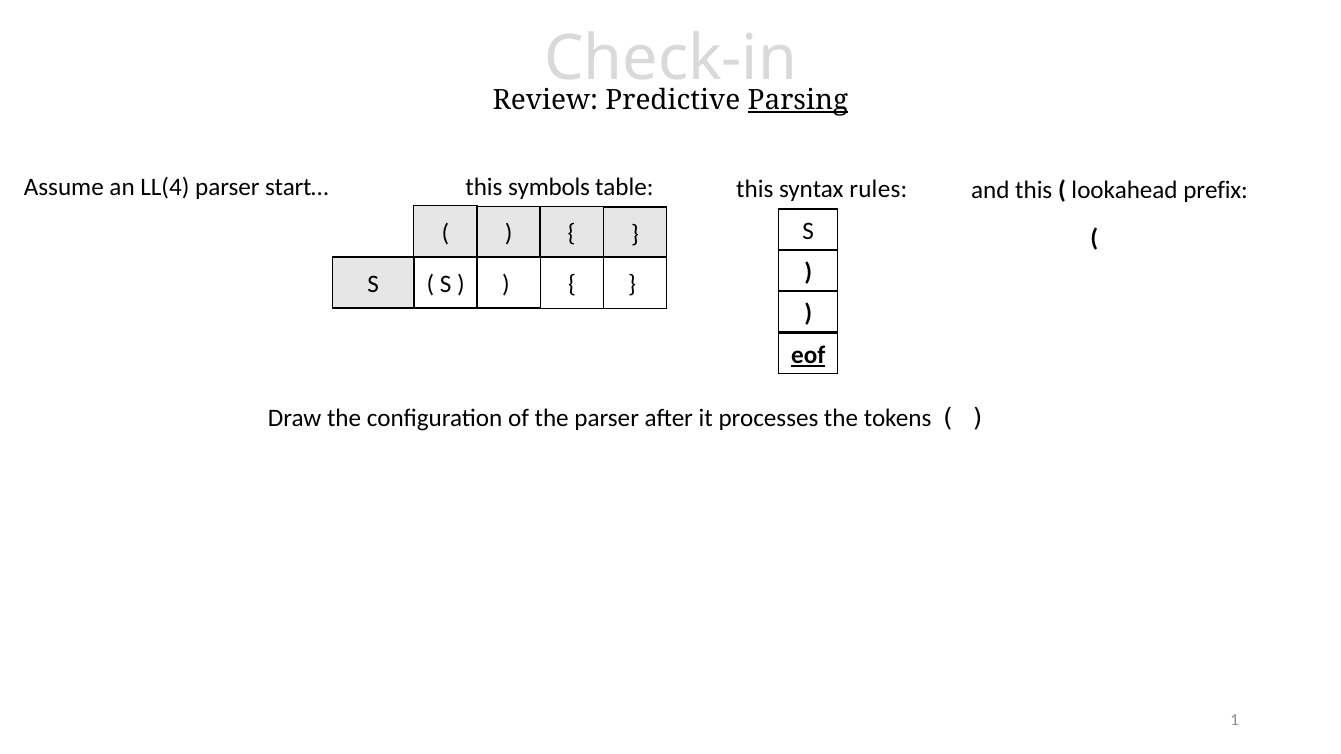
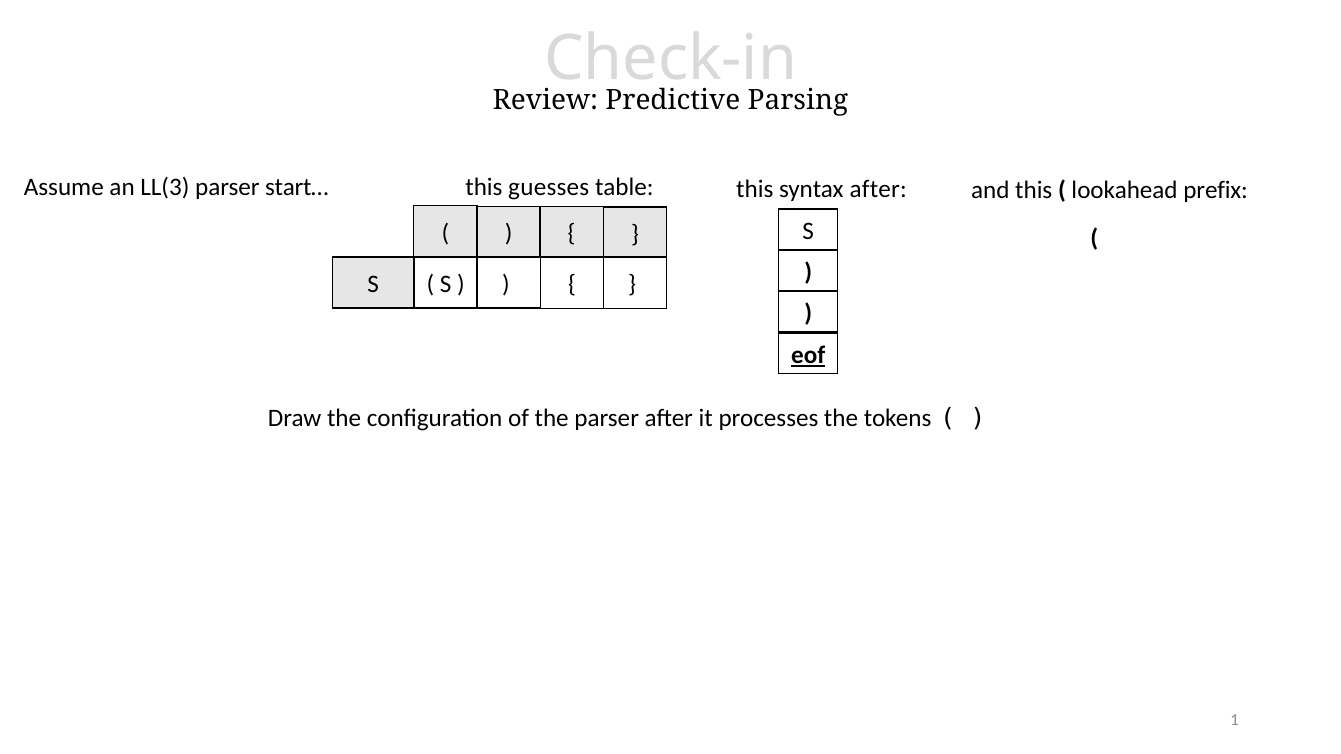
Parsing underline: present -> none (798, 100)
symbols: symbols -> guesses (549, 187)
LL(4: LL(4 -> LL(3 (165, 188)
syntax rules: rules -> after (878, 189)
